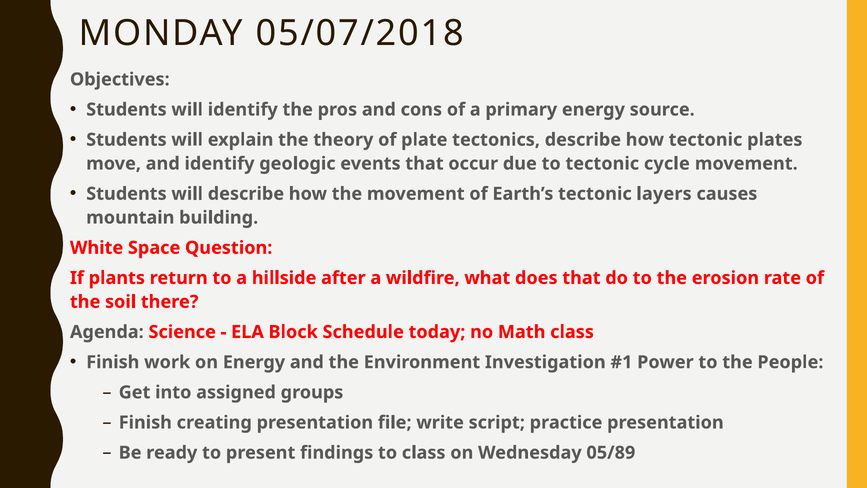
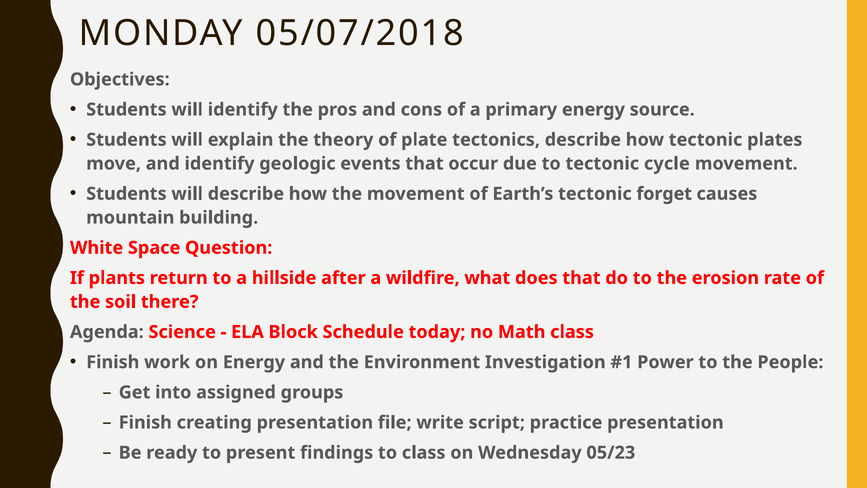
layers: layers -> forget (664, 194)
05/89: 05/89 -> 05/23 (611, 452)
